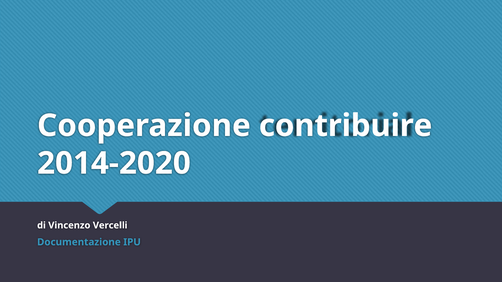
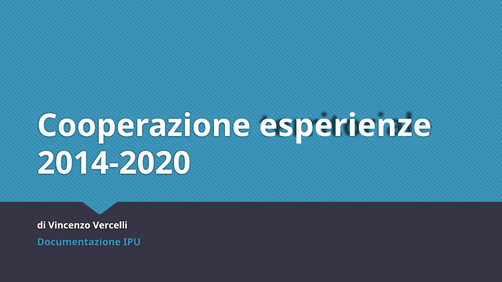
contribuire: contribuire -> esperienze (345, 126)
